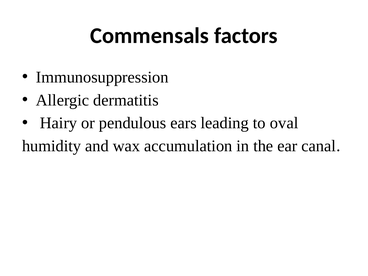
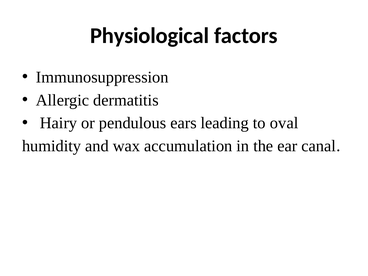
Commensals: Commensals -> Physiological (150, 36)
